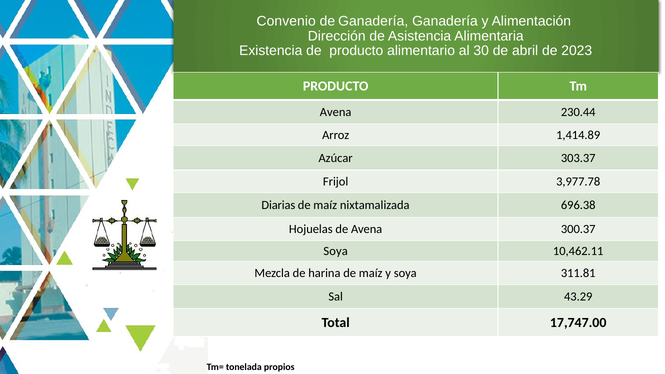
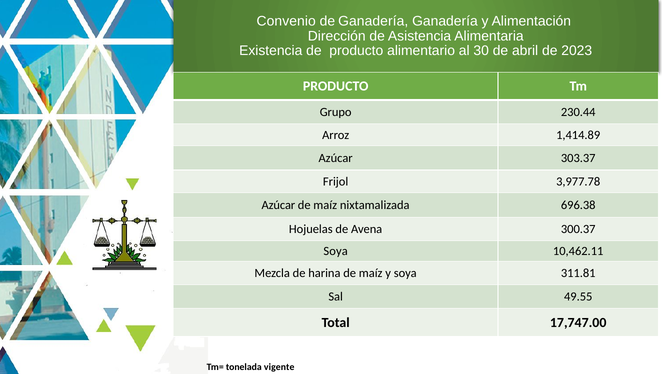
Avena: Avena -> Grupo (336, 112)
Diarias: Diarias -> Azúcar (278, 205)
43.29: 43.29 -> 49.55 (578, 297)
propios: propios -> vigente (279, 367)
